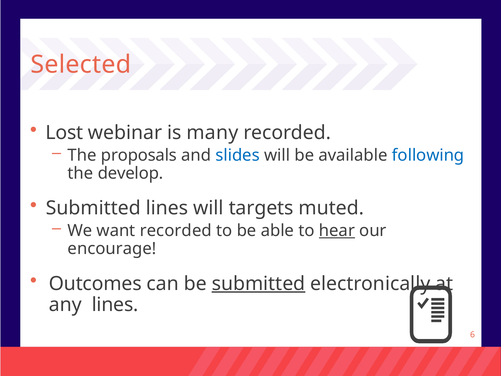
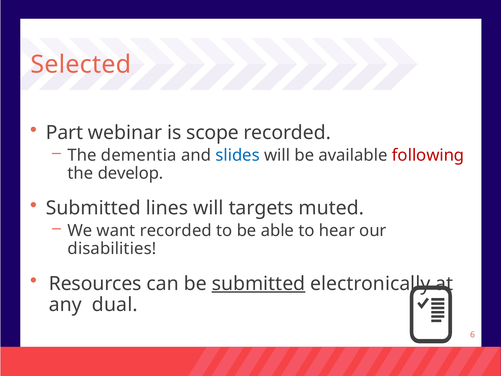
Lost: Lost -> Part (64, 133)
many: many -> scope (213, 133)
proposals: proposals -> dementia (139, 155)
following colour: blue -> red (428, 155)
hear underline: present -> none (337, 231)
encourage: encourage -> disabilities (112, 249)
Outcomes: Outcomes -> Resources (95, 283)
any lines: lines -> dual (115, 304)
